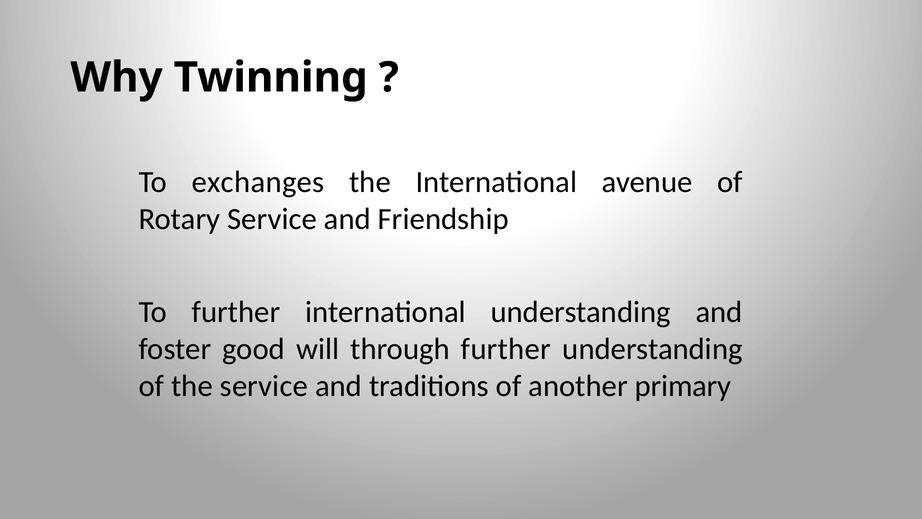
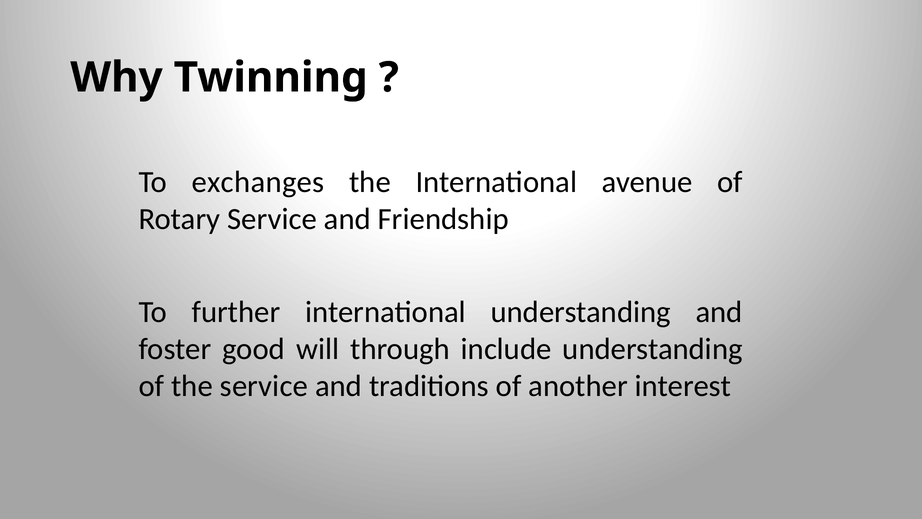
through further: further -> include (506, 349)
primary: primary -> interest (683, 386)
